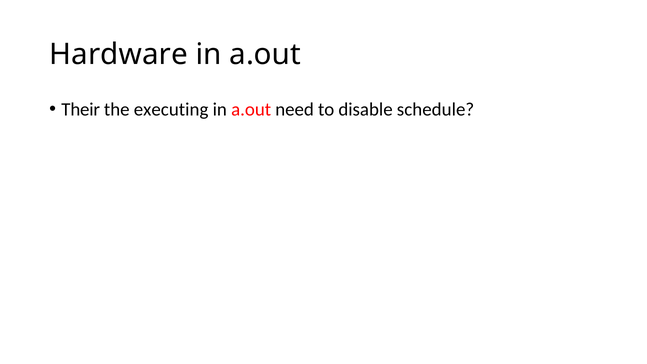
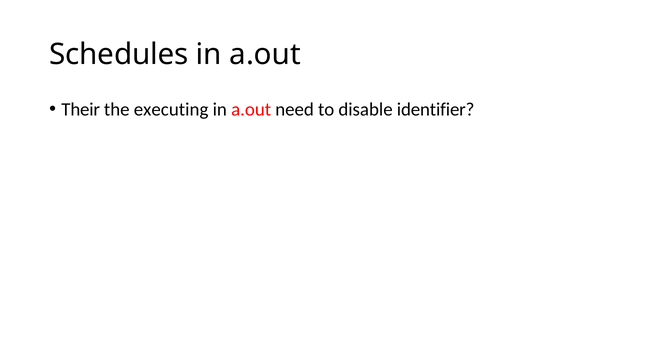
Hardware: Hardware -> Schedules (119, 54)
schedule: schedule -> identifier (436, 109)
